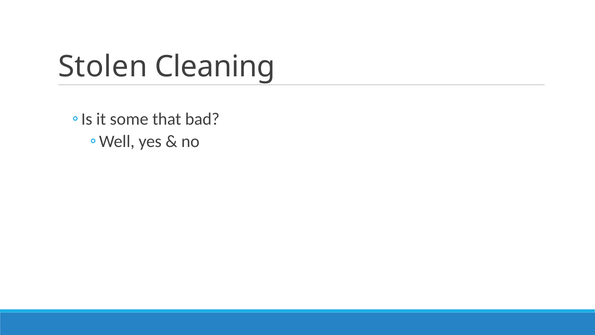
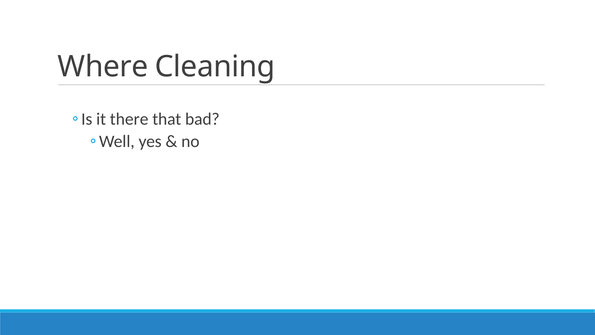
Stolen: Stolen -> Where (103, 67)
some: some -> there (129, 119)
